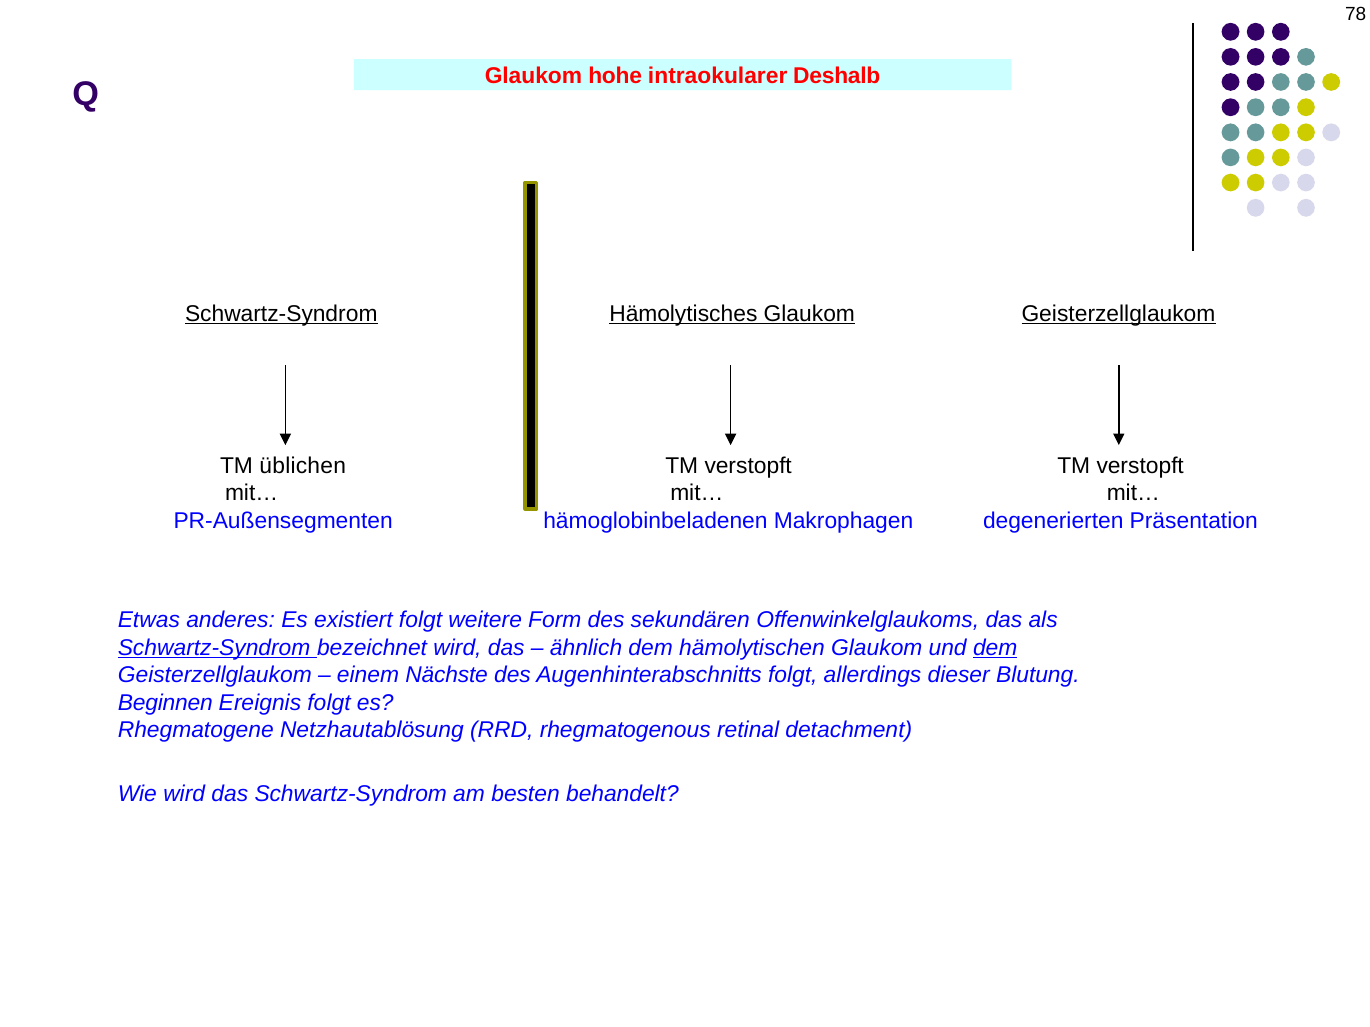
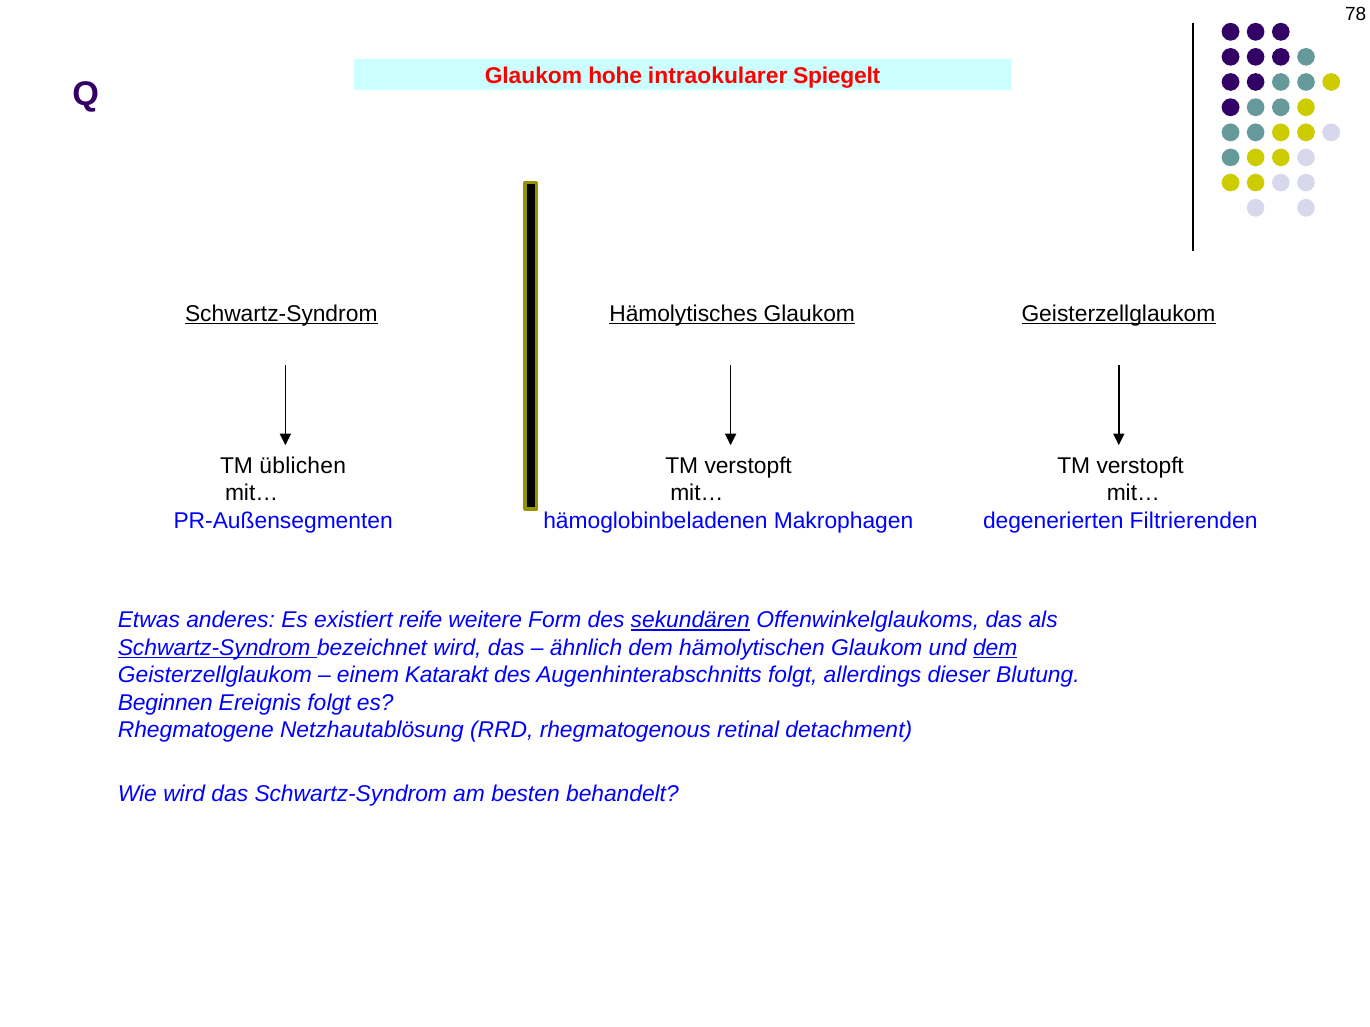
Deshalb: Deshalb -> Spiegelt (837, 76)
Präsentation: Präsentation -> Filtrierenden (1194, 521)
existiert folgt: folgt -> reife (421, 621)
sekundären underline: none -> present (690, 621)
Nächste: Nächste -> Katarakt (447, 675)
